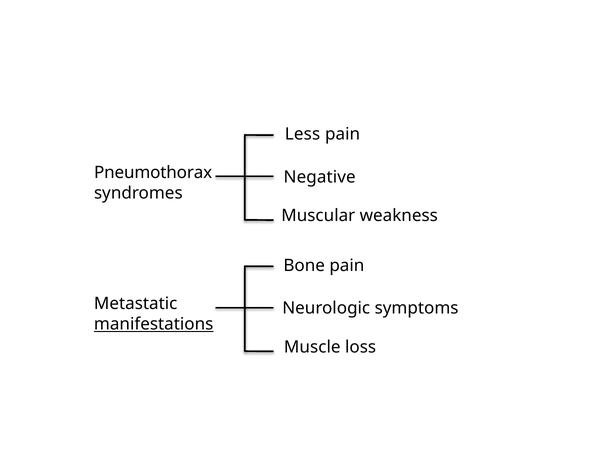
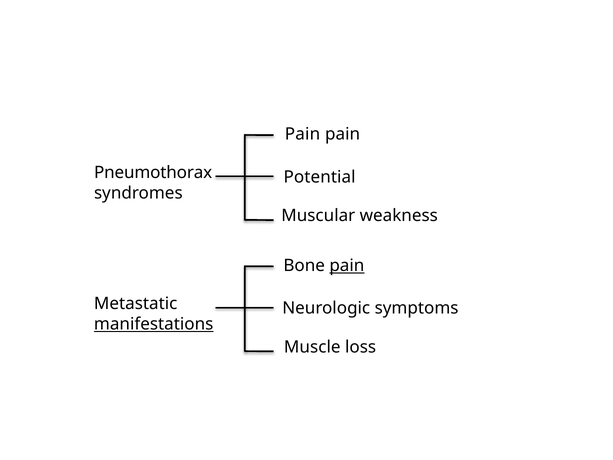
Less: Less -> Pain (303, 134)
Negative: Negative -> Potential (320, 177)
pain underline: none -> present (347, 265)
